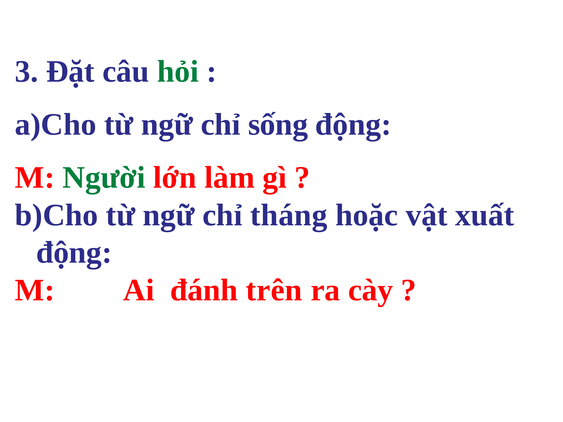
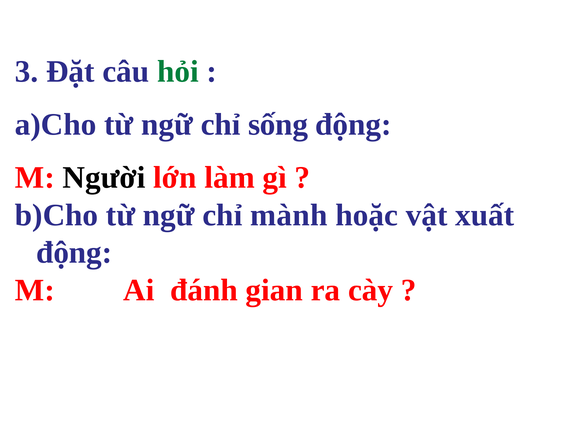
Người colour: green -> black (104, 178)
tháng: tháng -> mành (289, 215)
trên: trên -> gian (274, 290)
